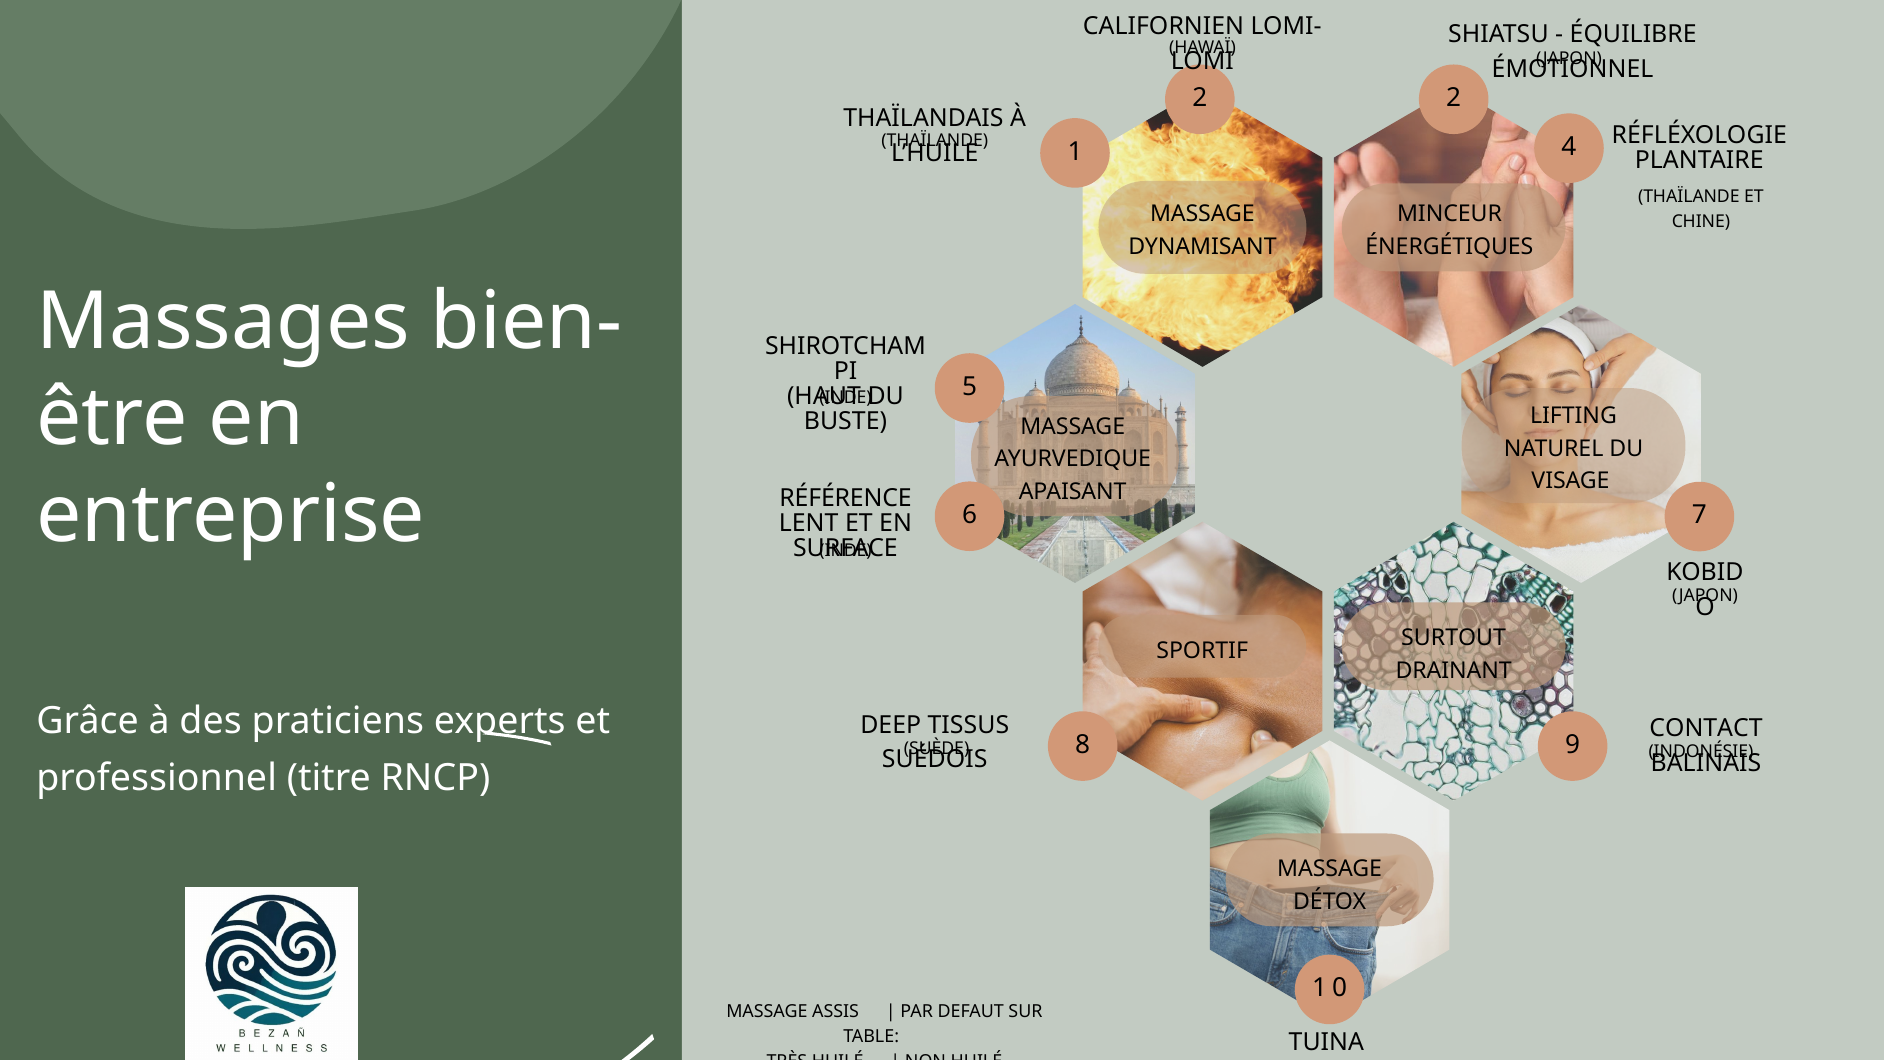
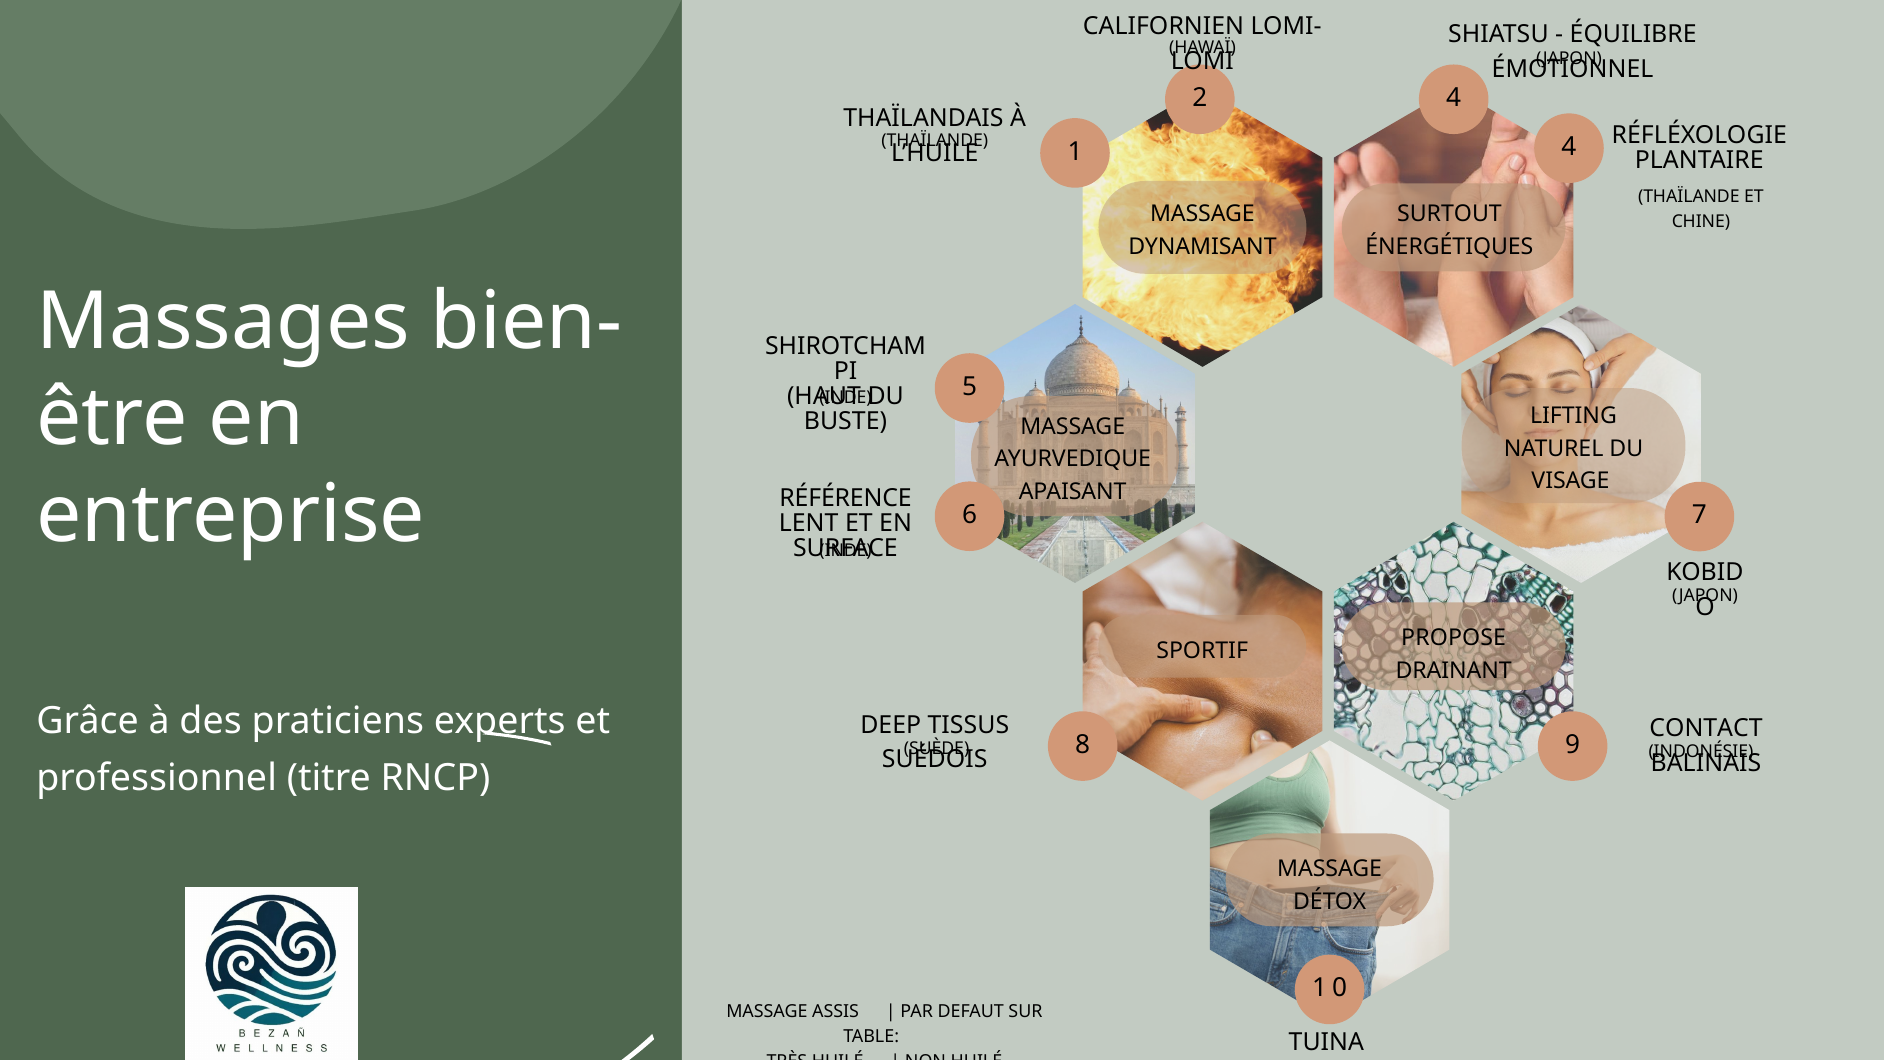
2 2: 2 -> 4 (1454, 98)
MINCEUR: MINCEUR -> SURTOUT (1449, 214)
SURTOUT: SURTOUT -> PROPOSE (1454, 638)
